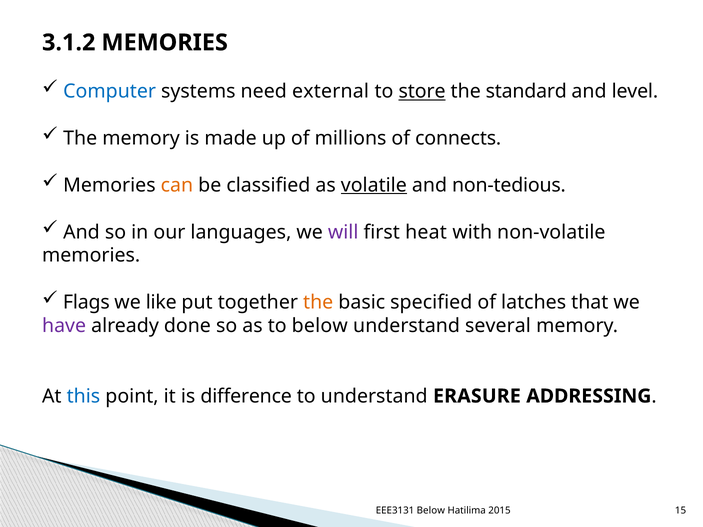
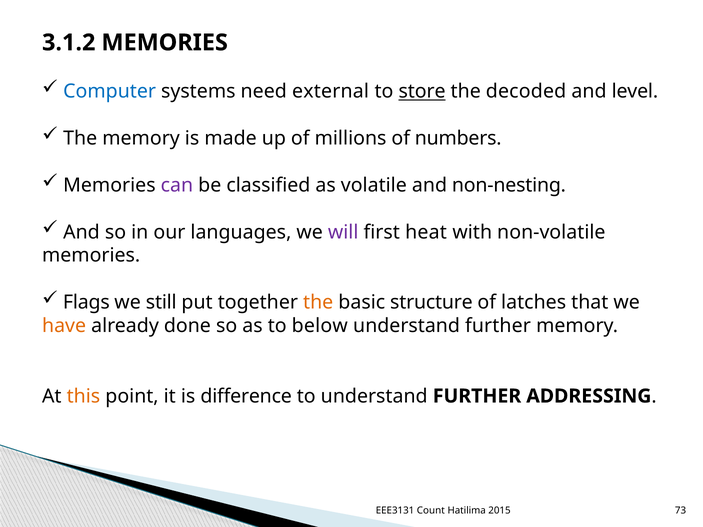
standard: standard -> decoded (526, 92)
connects: connects -> numbers (458, 138)
can colour: orange -> purple (177, 185)
volatile underline: present -> none (374, 185)
non-tedious: non-tedious -> non-nesting (509, 185)
like: like -> still (161, 303)
specified: specified -> structure (431, 303)
have colour: purple -> orange (64, 326)
several: several -> further (498, 326)
this colour: blue -> orange (83, 396)
to understand ERASURE: ERASURE -> FURTHER (477, 396)
EEE3131 Below: Below -> Count (431, 511)
15: 15 -> 73 (681, 511)
